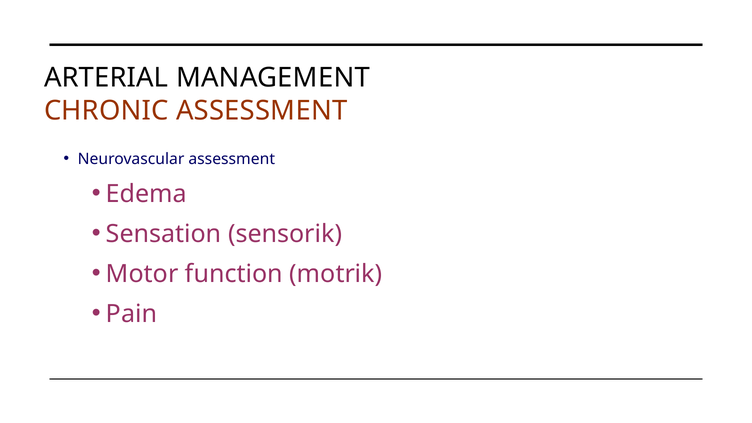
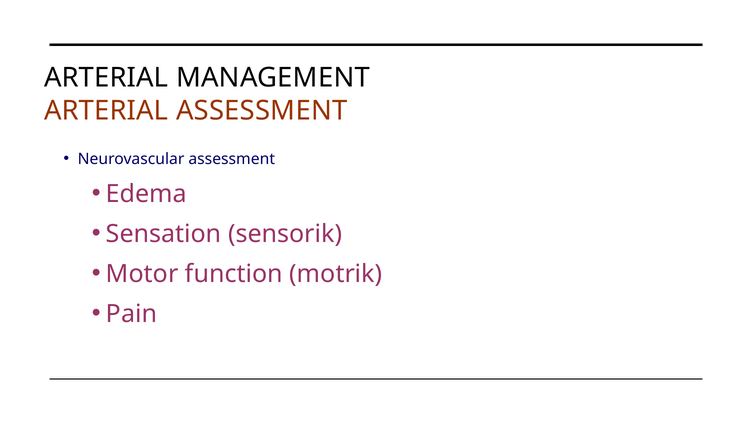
CHRONIC: CHRONIC -> ARTERIAL (106, 110)
